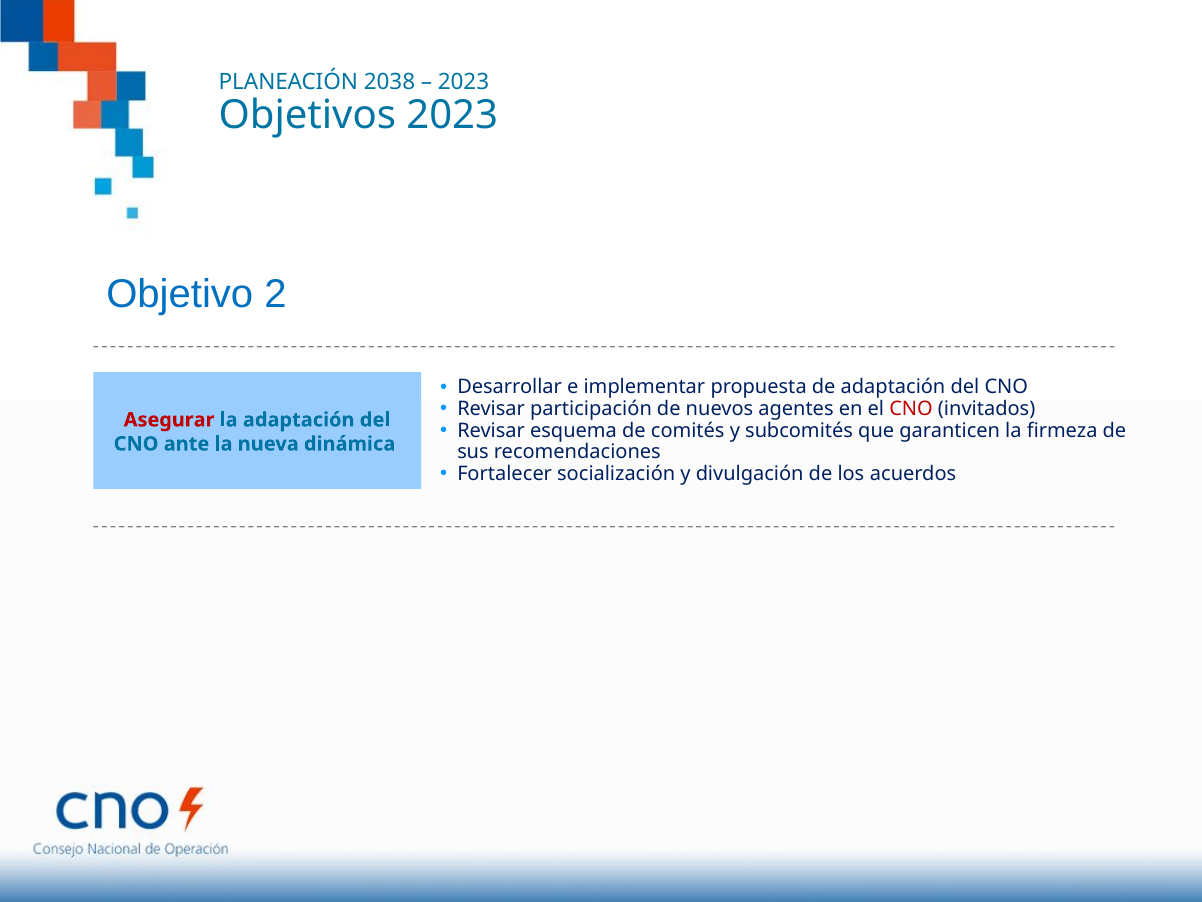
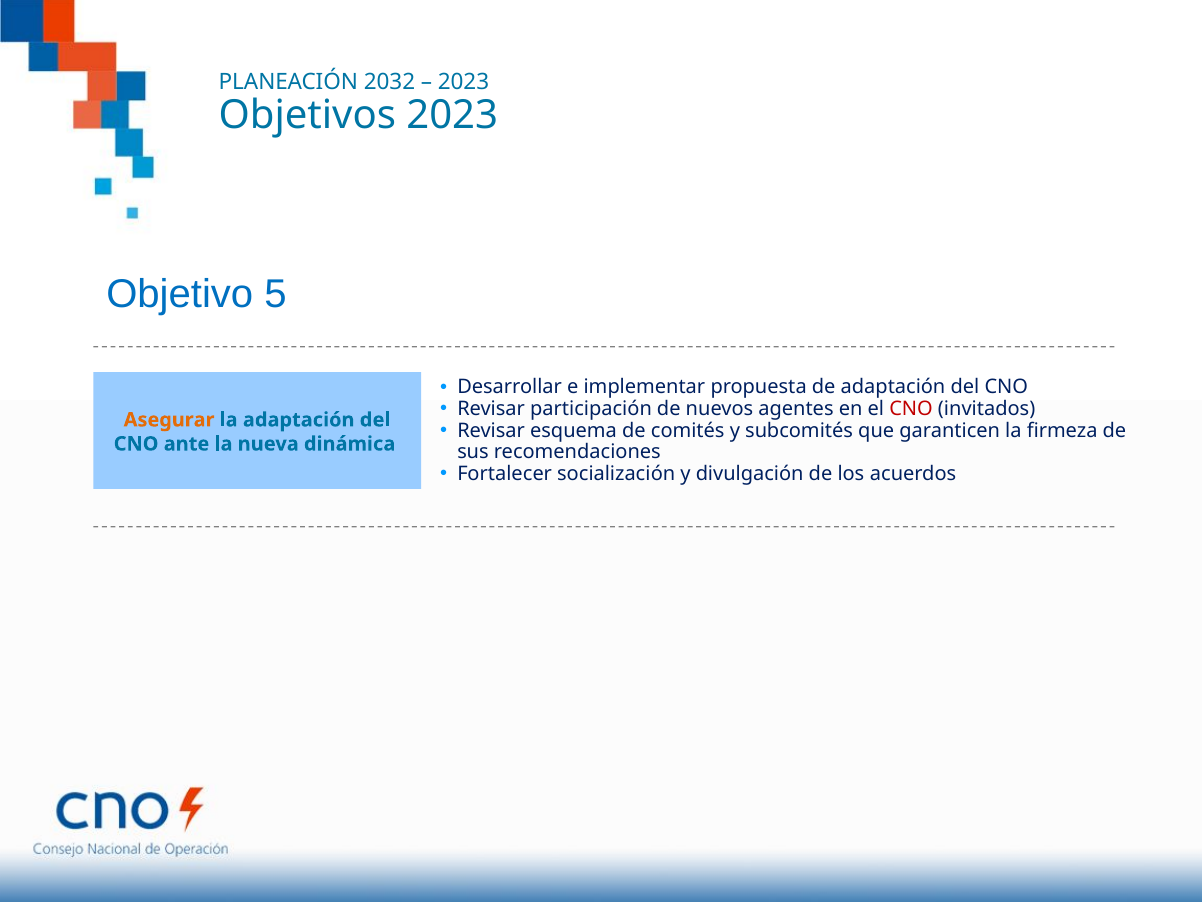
2038: 2038 -> 2032 (389, 82)
2: 2 -> 5 (275, 294)
Asegurar colour: red -> orange (169, 420)
